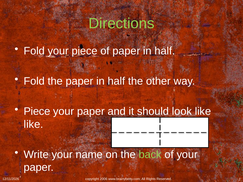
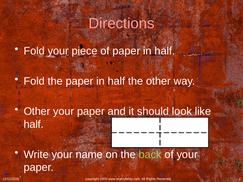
Directions colour: light green -> pink (121, 24)
Piece: Piece -> Other (37, 111)
like: like -> half (34, 124)
